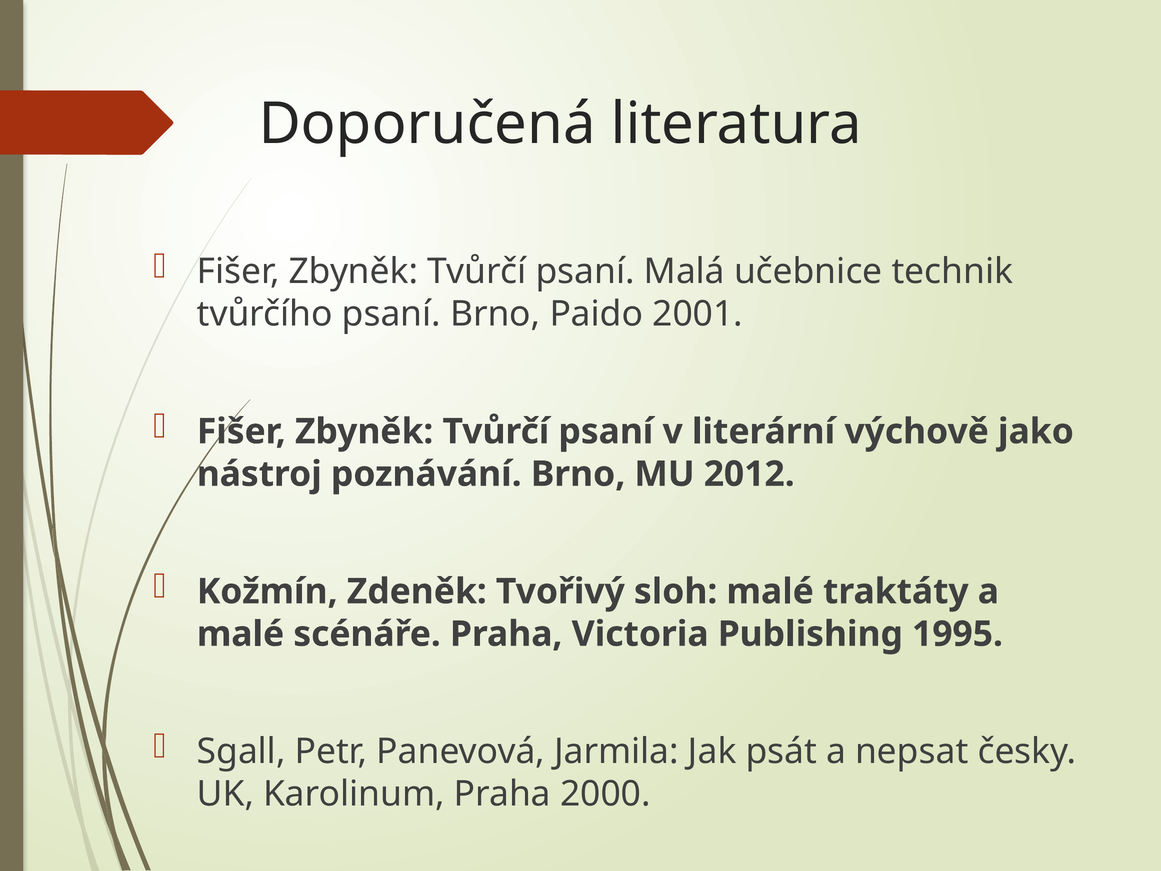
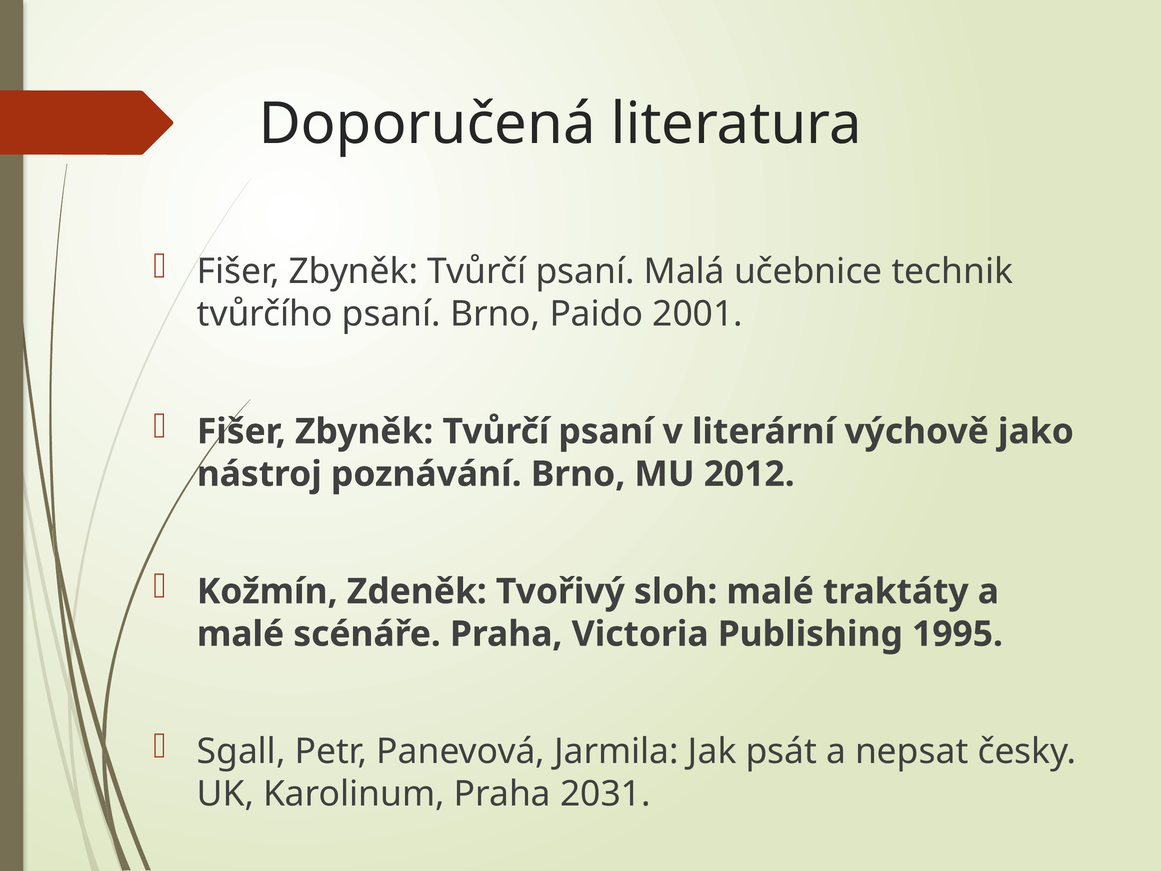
2000: 2000 -> 2031 (605, 794)
